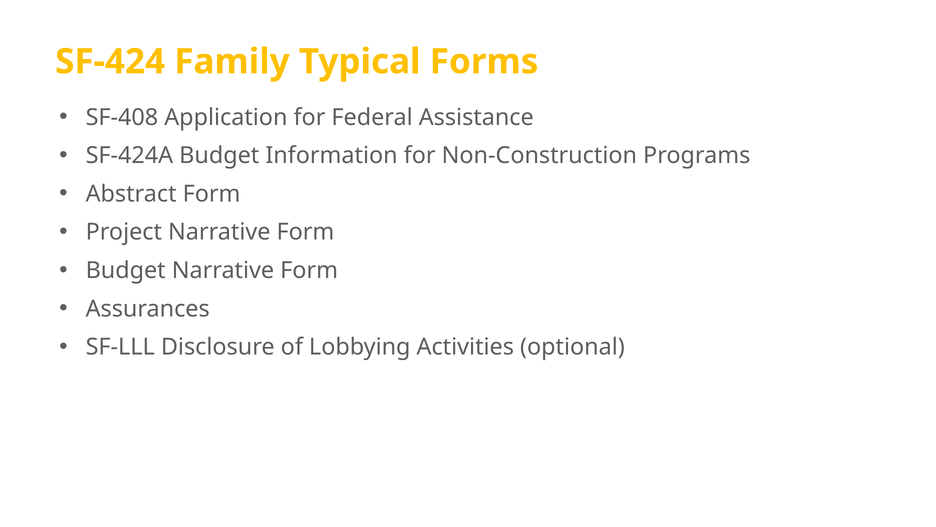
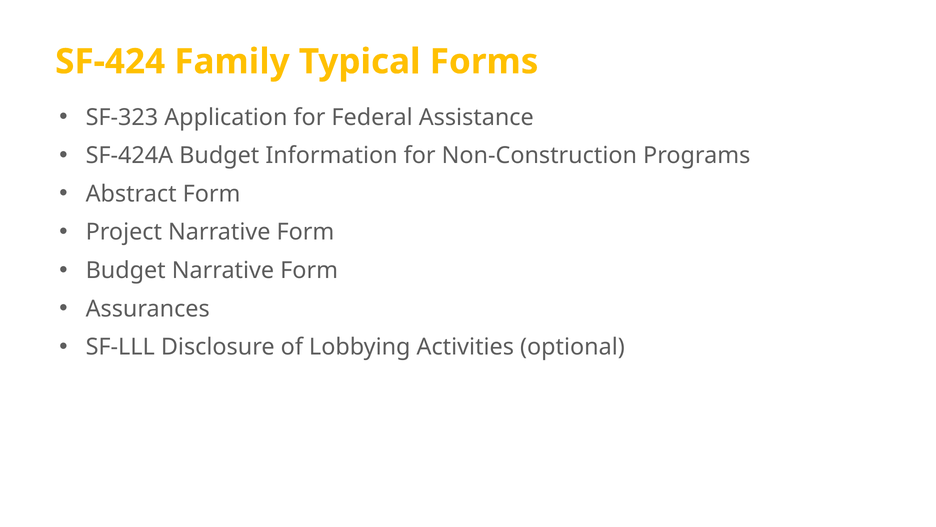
SF-408: SF-408 -> SF-323 (122, 117)
